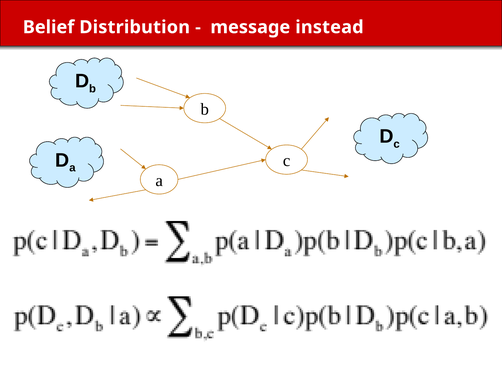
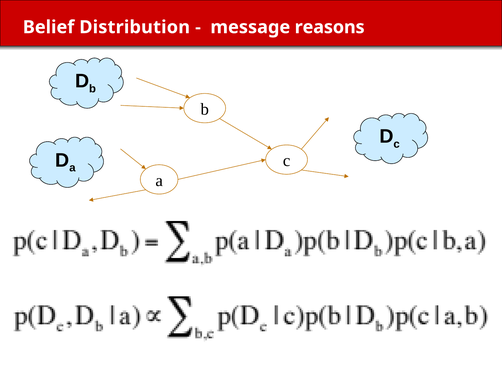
instead: instead -> reasons (330, 27)
